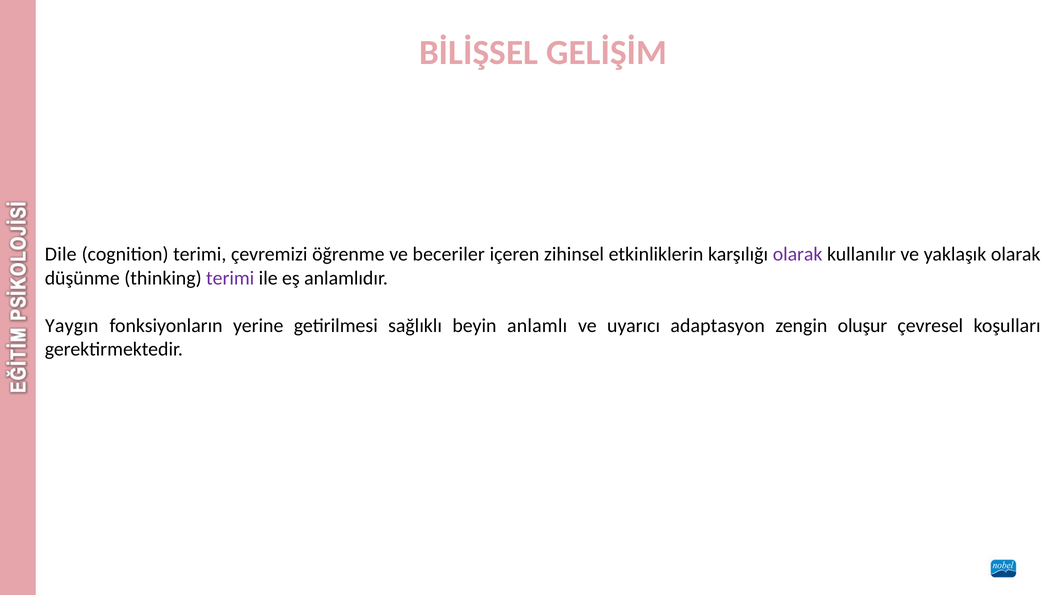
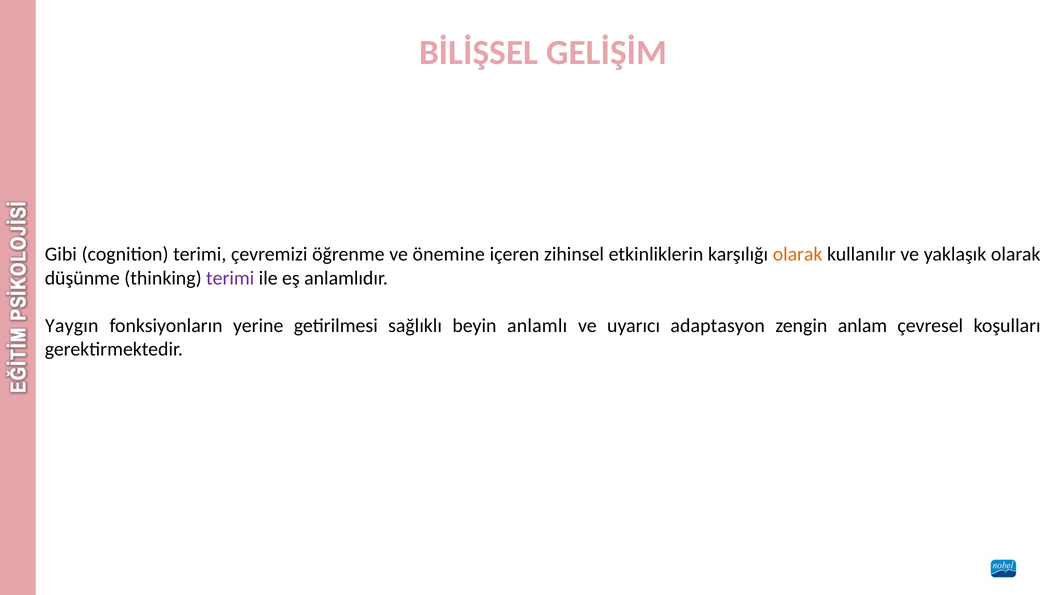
Dile: Dile -> Gibi (61, 254)
beceriler: beceriler -> önemine (449, 254)
olarak colour: purple -> orange (798, 254)
oluşur: oluşur -> anlam (862, 326)
